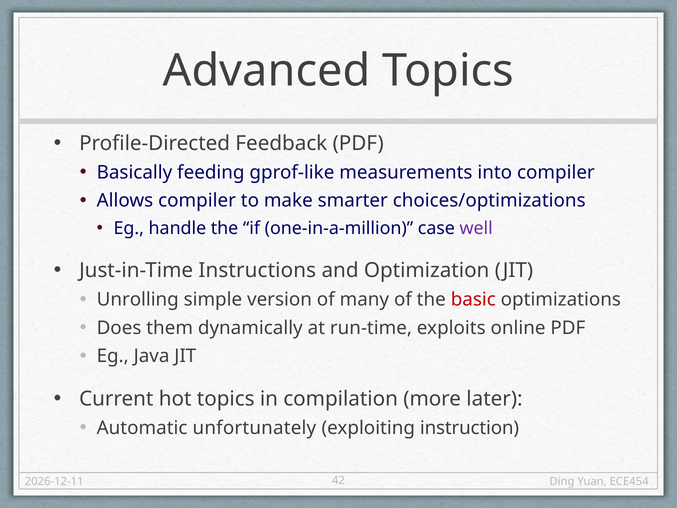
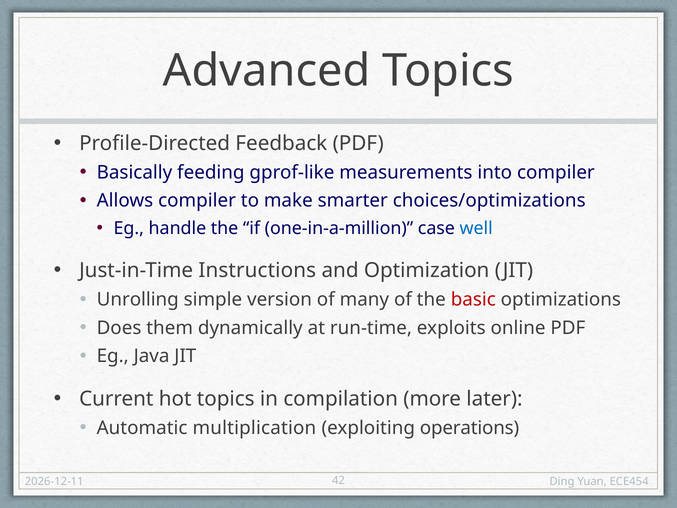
well colour: purple -> blue (476, 228)
unfortunately: unfortunately -> multiplication (254, 428)
instruction: instruction -> operations (470, 428)
